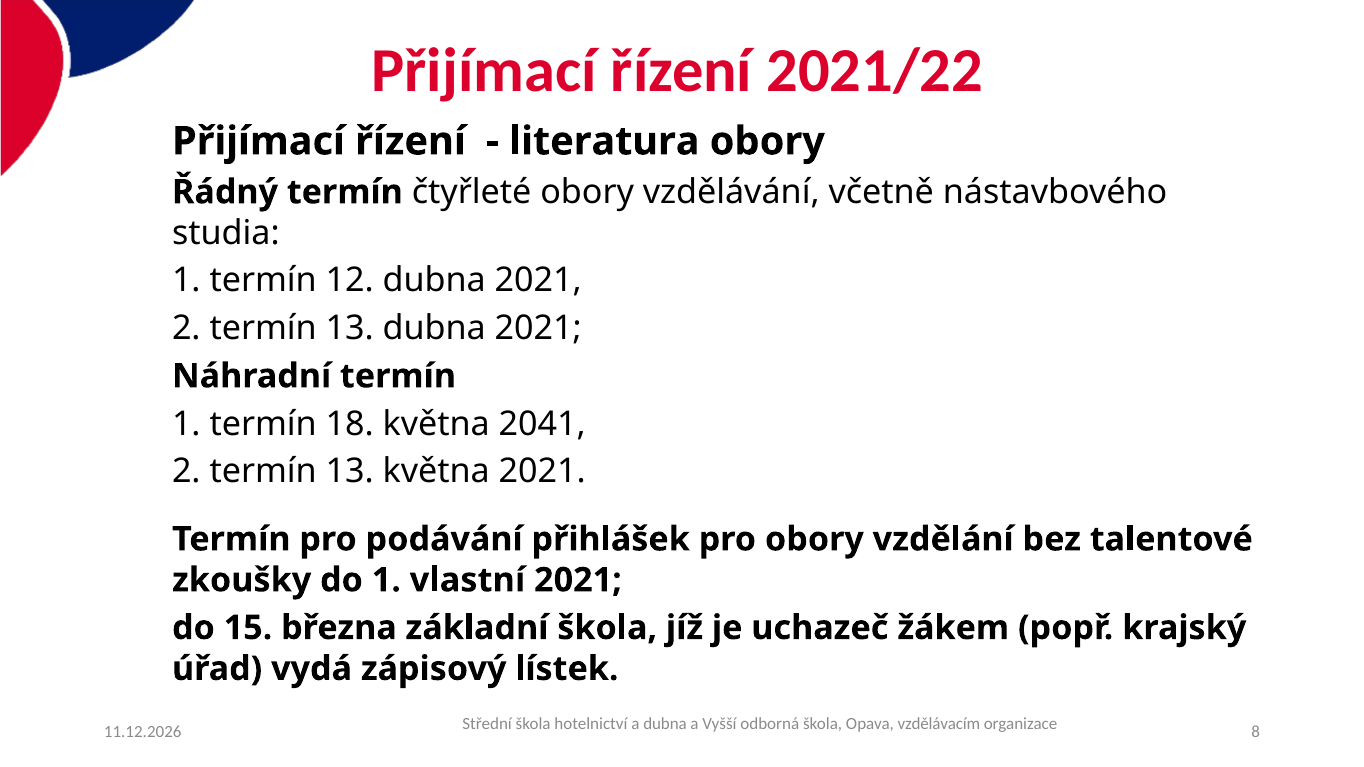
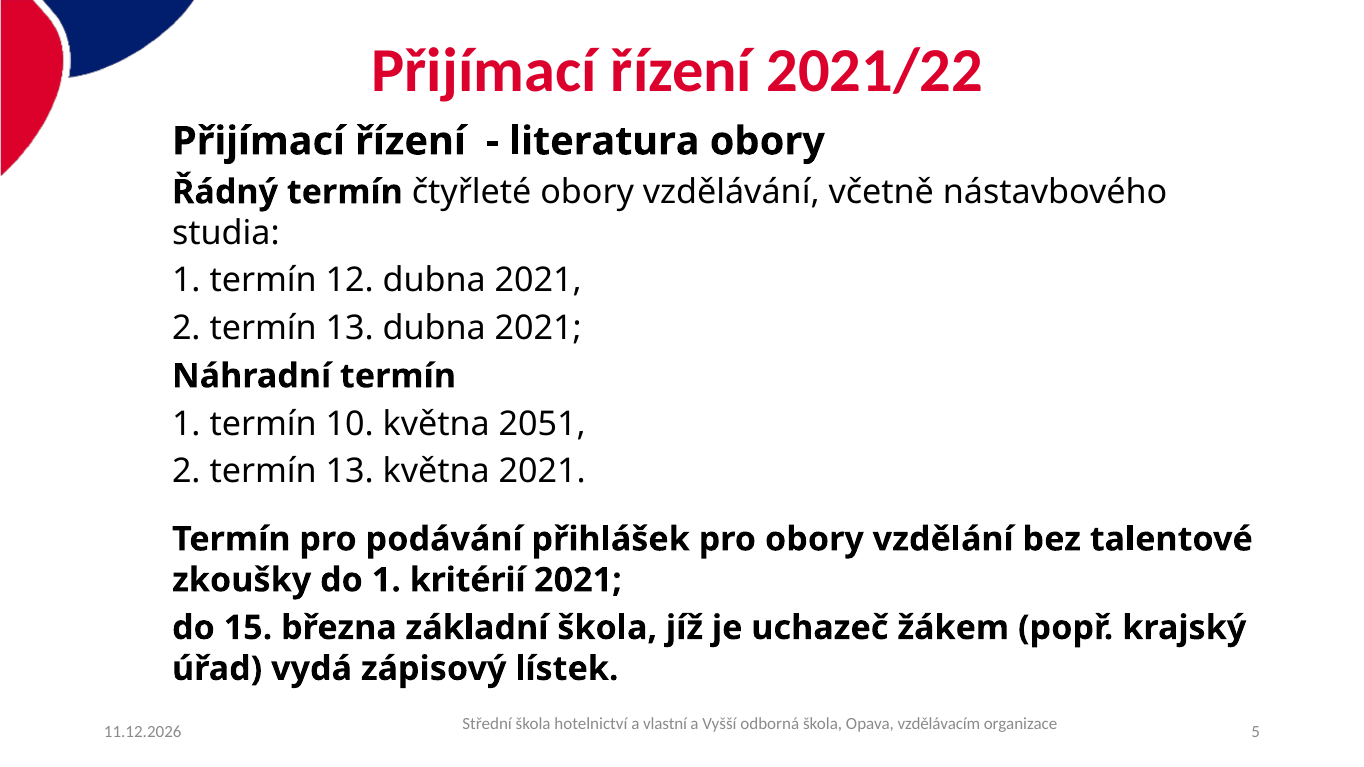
18: 18 -> 10 (350, 424)
2041: 2041 -> 2051 (542, 424)
vlastní: vlastní -> kritérií (468, 580)
a dubna: dubna -> vlastní (665, 724)
8: 8 -> 5 (1256, 733)
